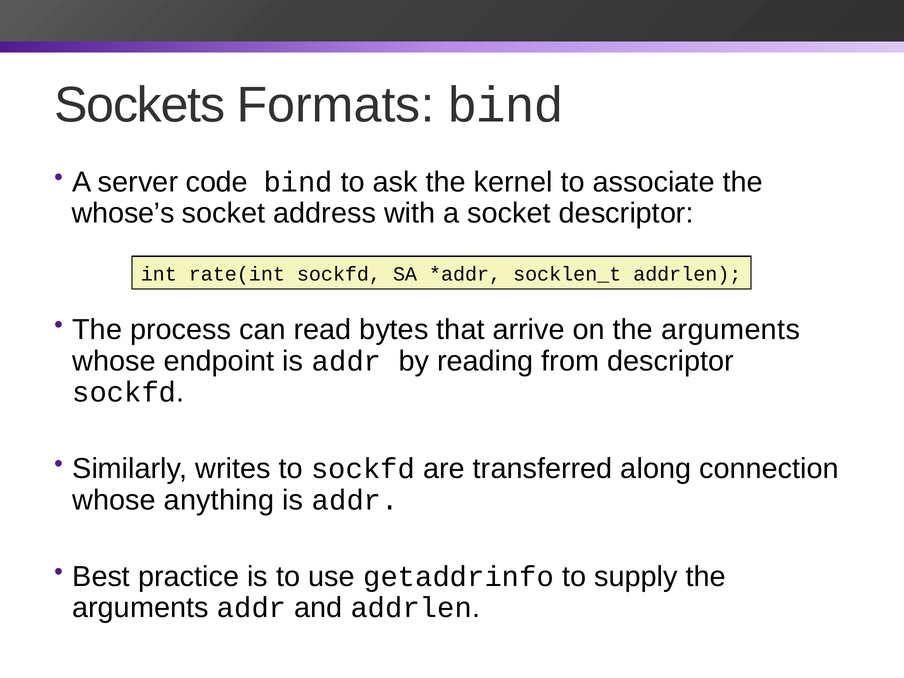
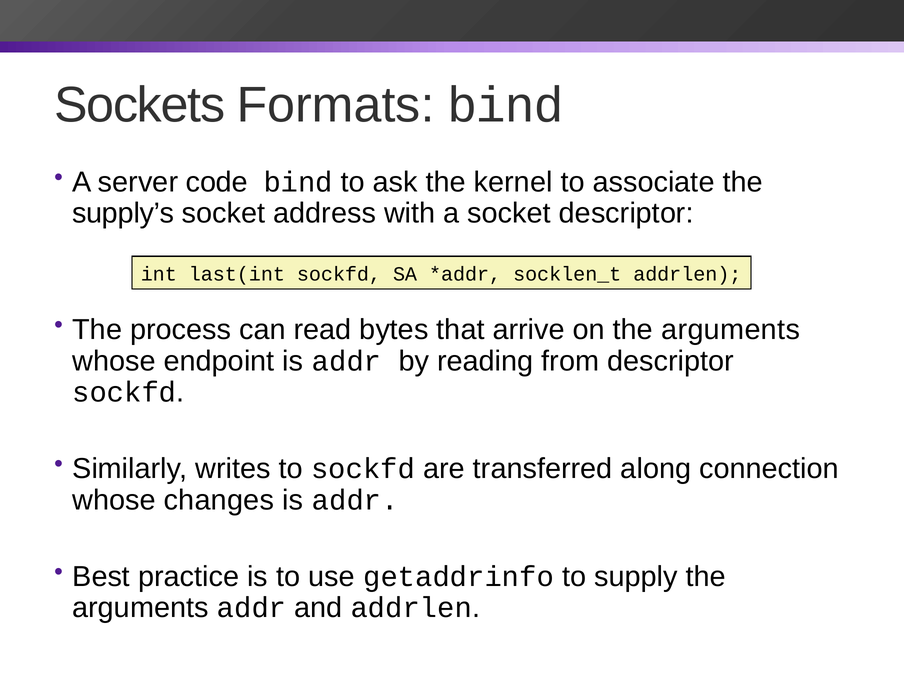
whose’s: whose’s -> supply’s (123, 213)
rate(int: rate(int -> last(int (237, 274)
anything: anything -> changes (219, 500)
